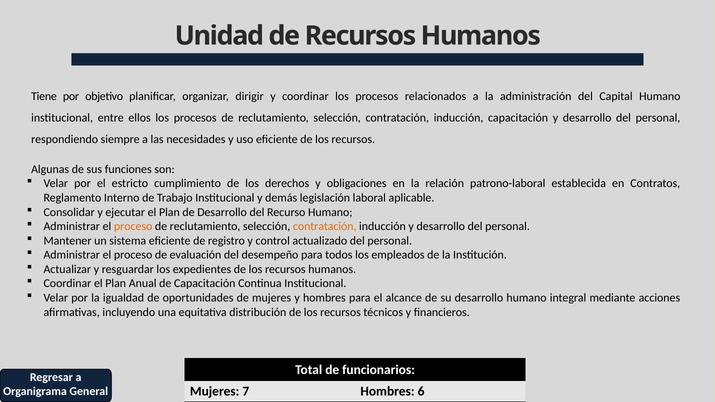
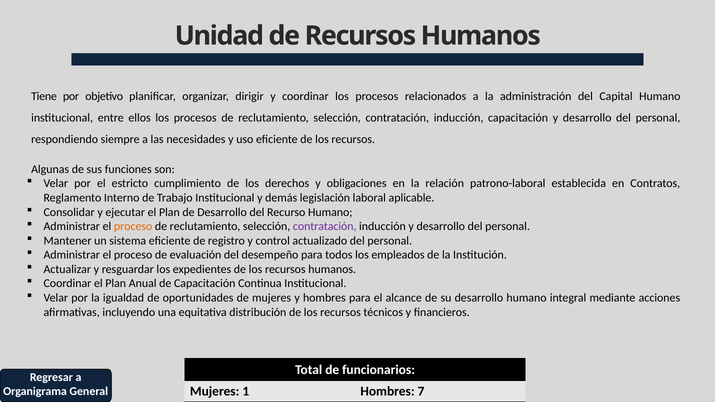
contratación colour: orange -> purple (325, 226)
7: 7 -> 1 (246, 391)
6: 6 -> 7 (421, 391)
